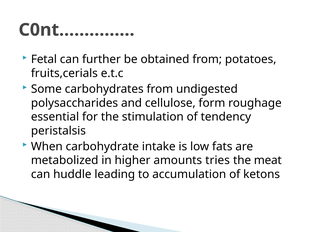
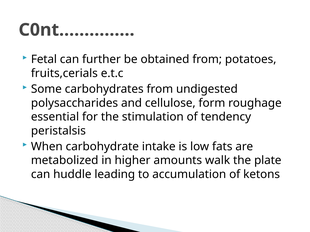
tries: tries -> walk (218, 161)
meat: meat -> plate (268, 161)
